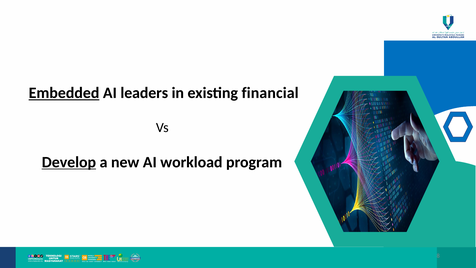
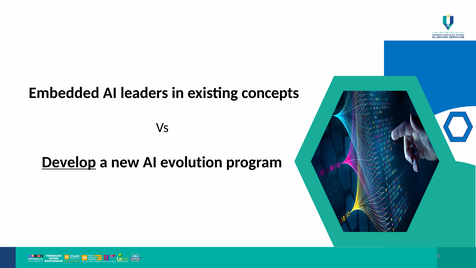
Embedded underline: present -> none (64, 93)
financial: financial -> concepts (270, 93)
workload: workload -> evolution (191, 162)
